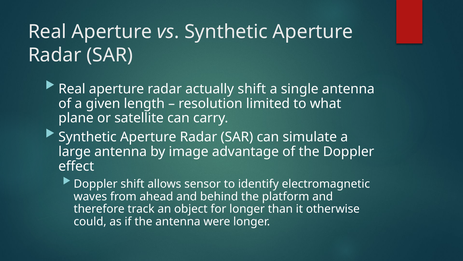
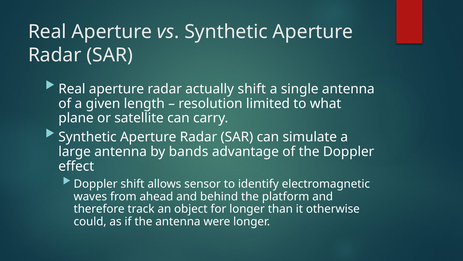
image: image -> bands (189, 151)
